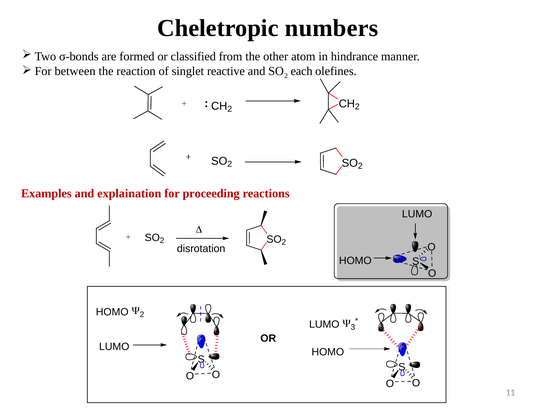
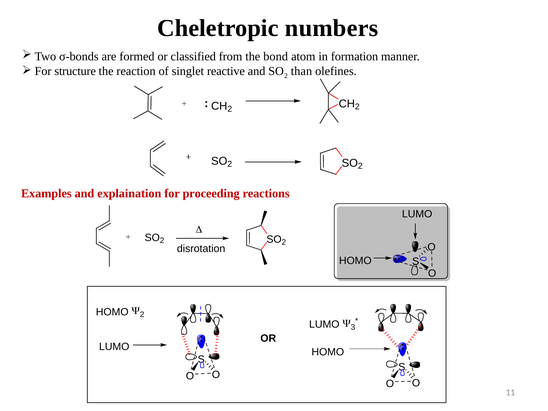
other: other -> bond (276, 57)
hindrance: hindrance -> formation (355, 57)
between: between -> structure (75, 71)
each: each -> than (301, 71)
